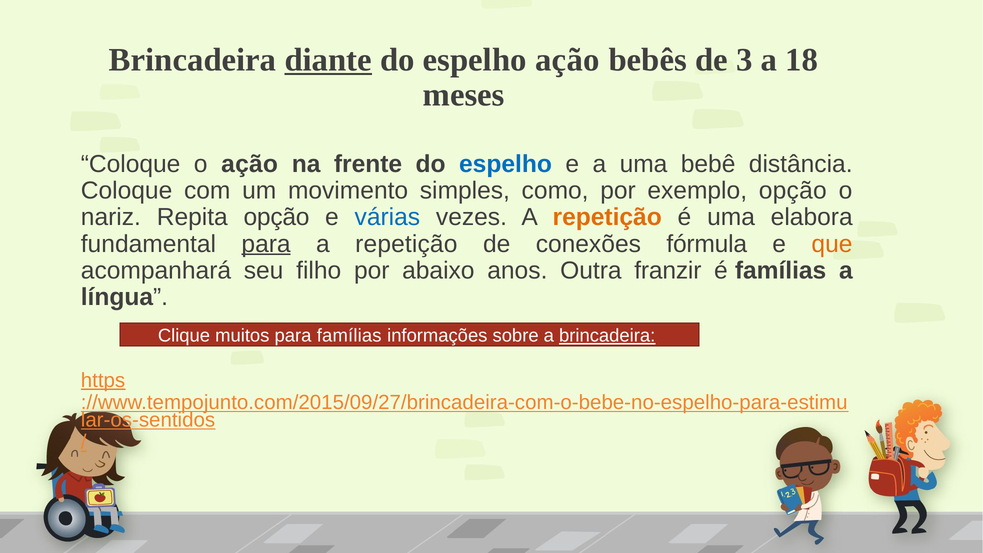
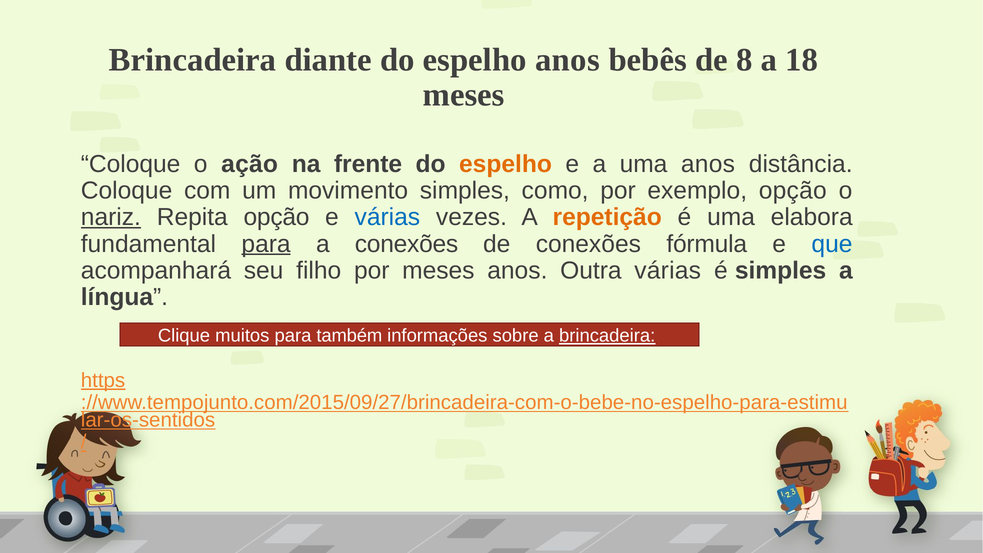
diante underline: present -> none (328, 60)
espelho ação: ação -> anos (567, 60)
3: 3 -> 8 (744, 60)
espelho colour: blue -> orange (505, 164)
uma bebê: bebê -> anos (708, 164)
nariz underline: none -> present (111, 217)
repetição: repetição -> conexões (407, 244)
que colour: orange -> blue (832, 244)
por abaixo: abaixo -> meses (438, 270)
Outra franzir: franzir -> várias (668, 270)
é famílias: famílias -> simples (781, 270)
para famílias: famílias -> também (349, 336)
